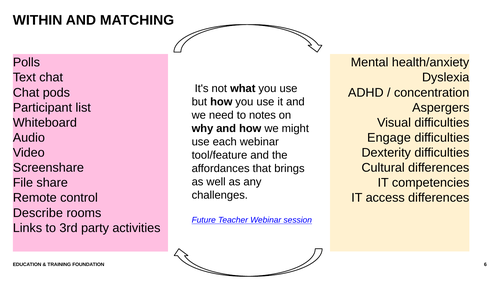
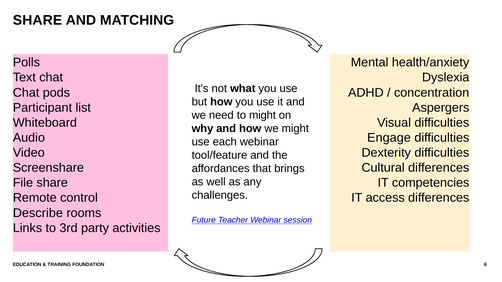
WITHIN: WITHIN -> SHARE (38, 20)
to notes: notes -> might (262, 115)
